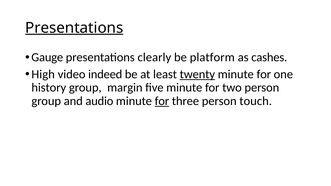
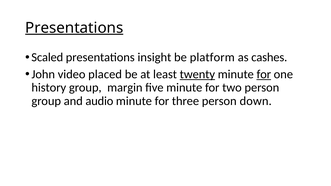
Gauge: Gauge -> Scaled (47, 57)
clearly: clearly -> insight (154, 57)
High: High -> John (43, 74)
indeed: indeed -> placed (105, 74)
for underline: none -> present (264, 74)
for underline: present -> none (162, 101)
touch: touch -> down (256, 101)
